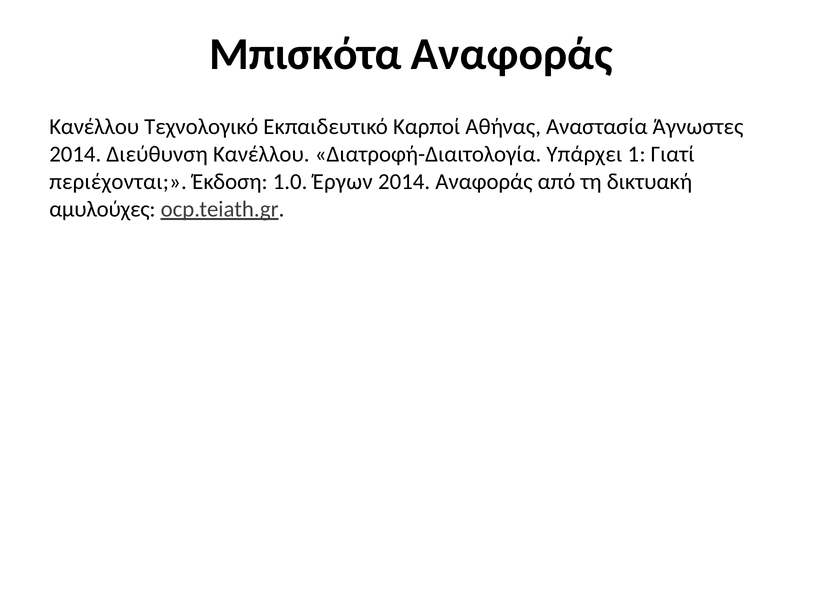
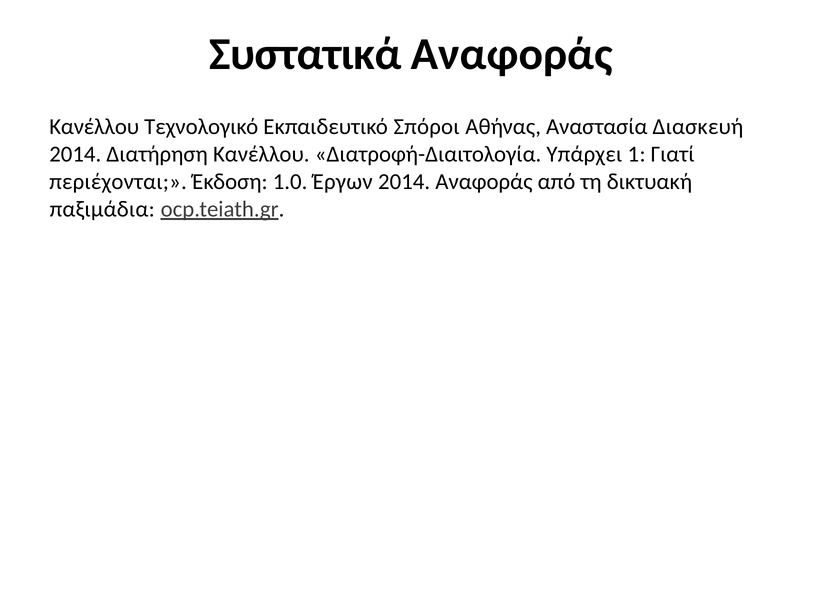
Μπισκότα: Μπισκότα -> Συστατικά (305, 54)
Καρποί: Καρποί -> Σπόροι (427, 127)
Άγνωστες: Άγνωστες -> Διασκευή (698, 127)
Διεύθυνση: Διεύθυνση -> Διατήρηση (157, 154)
αμυλούχες: αμυλούχες -> παξιμάδια (102, 209)
